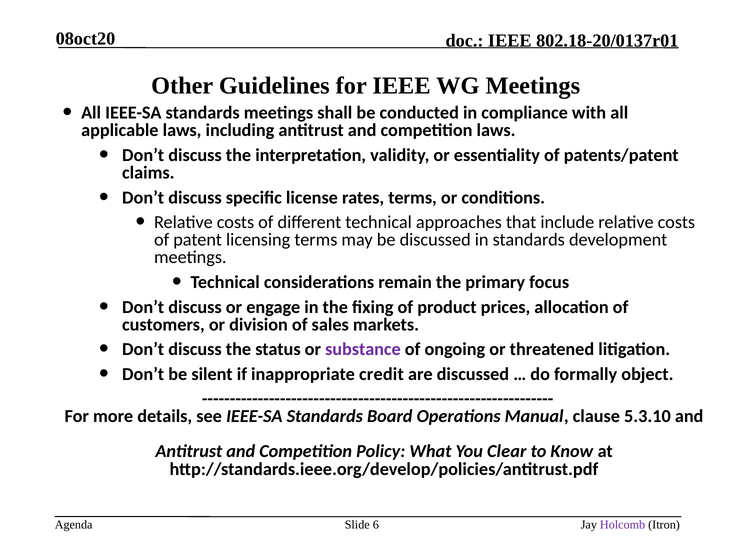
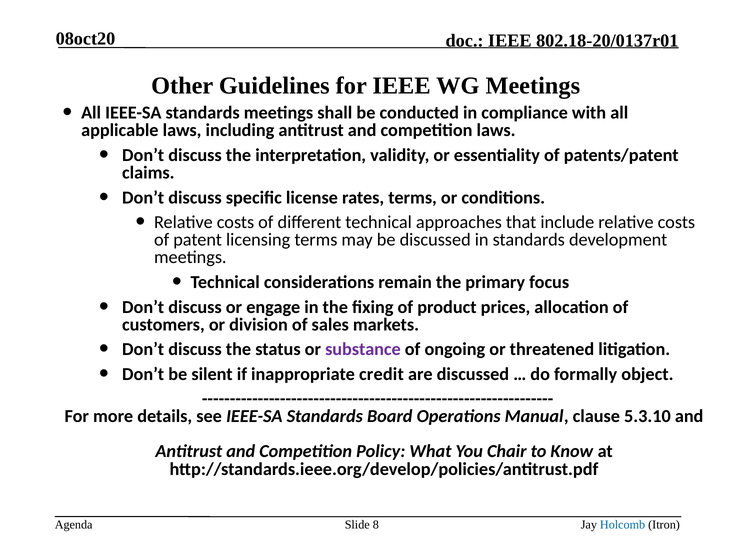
Clear: Clear -> Chair (507, 452)
6: 6 -> 8 (376, 525)
Holcomb colour: purple -> blue (623, 525)
